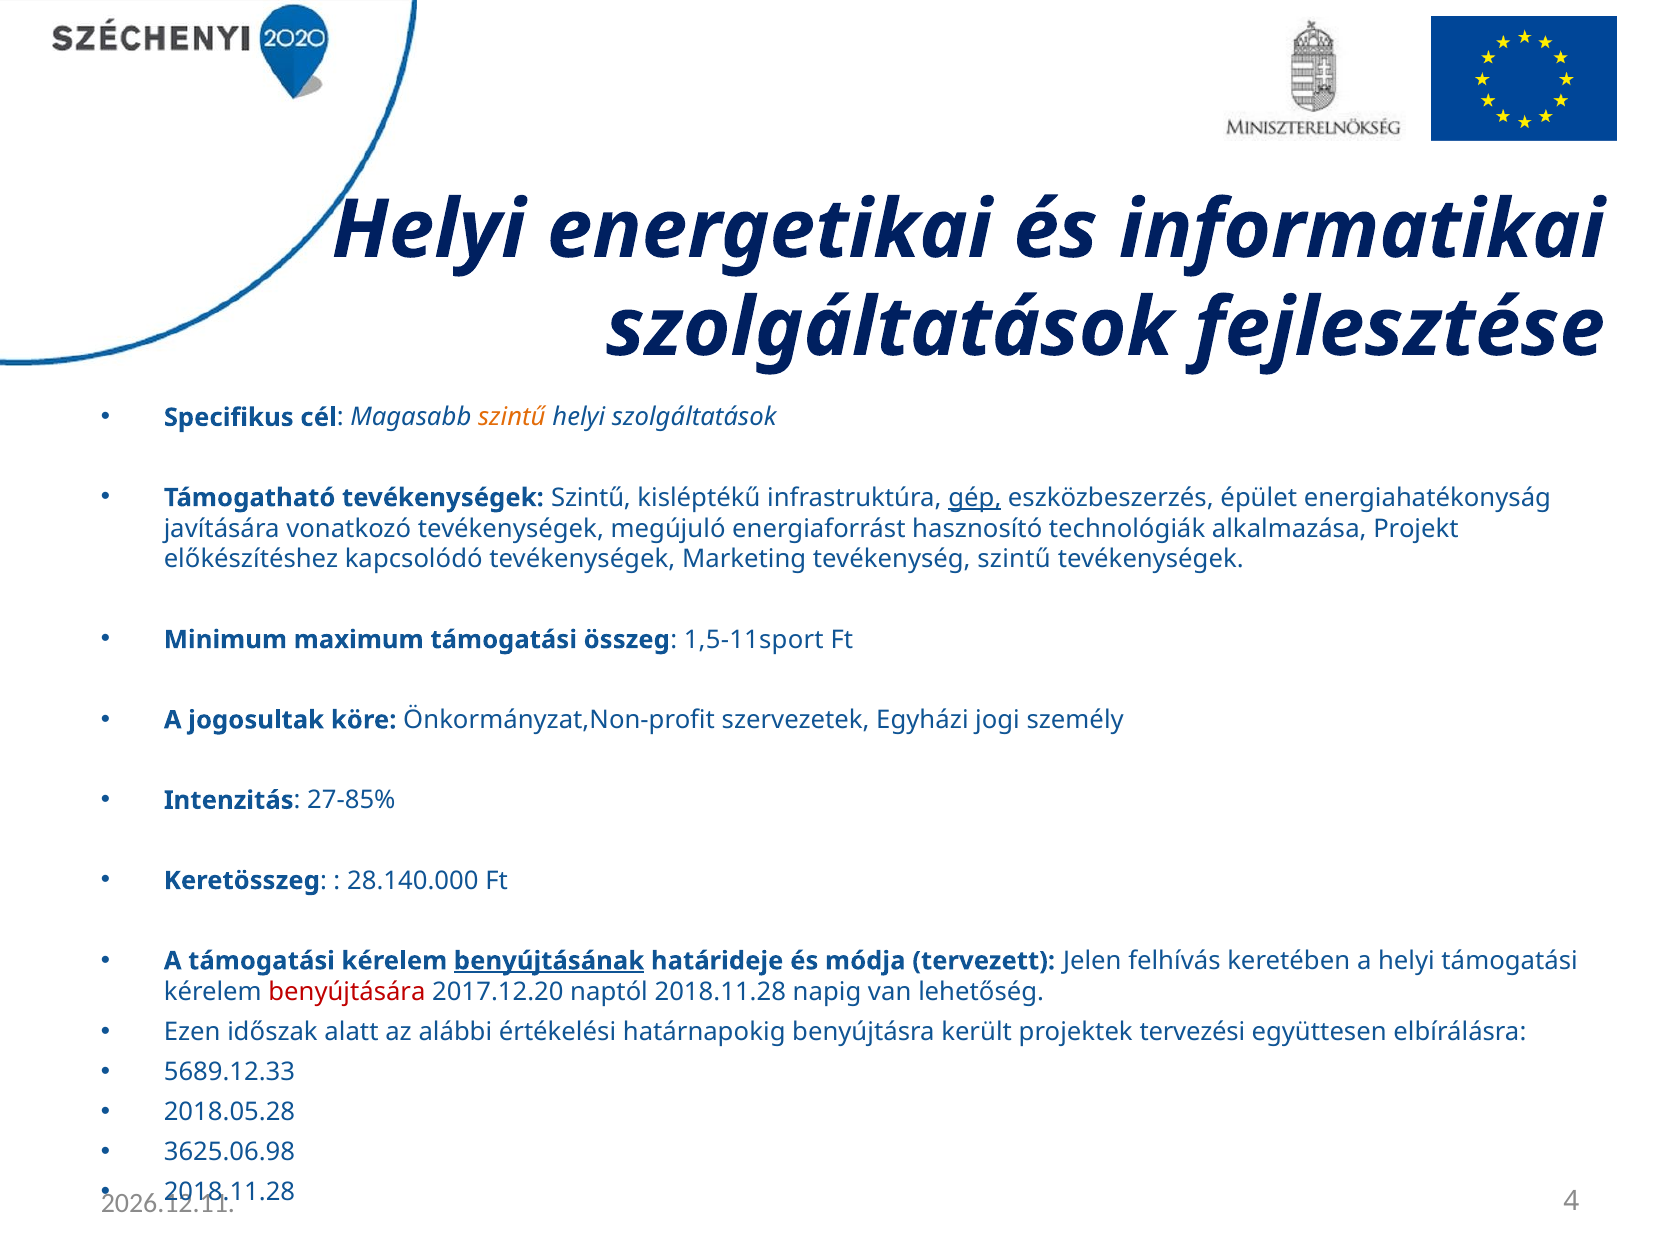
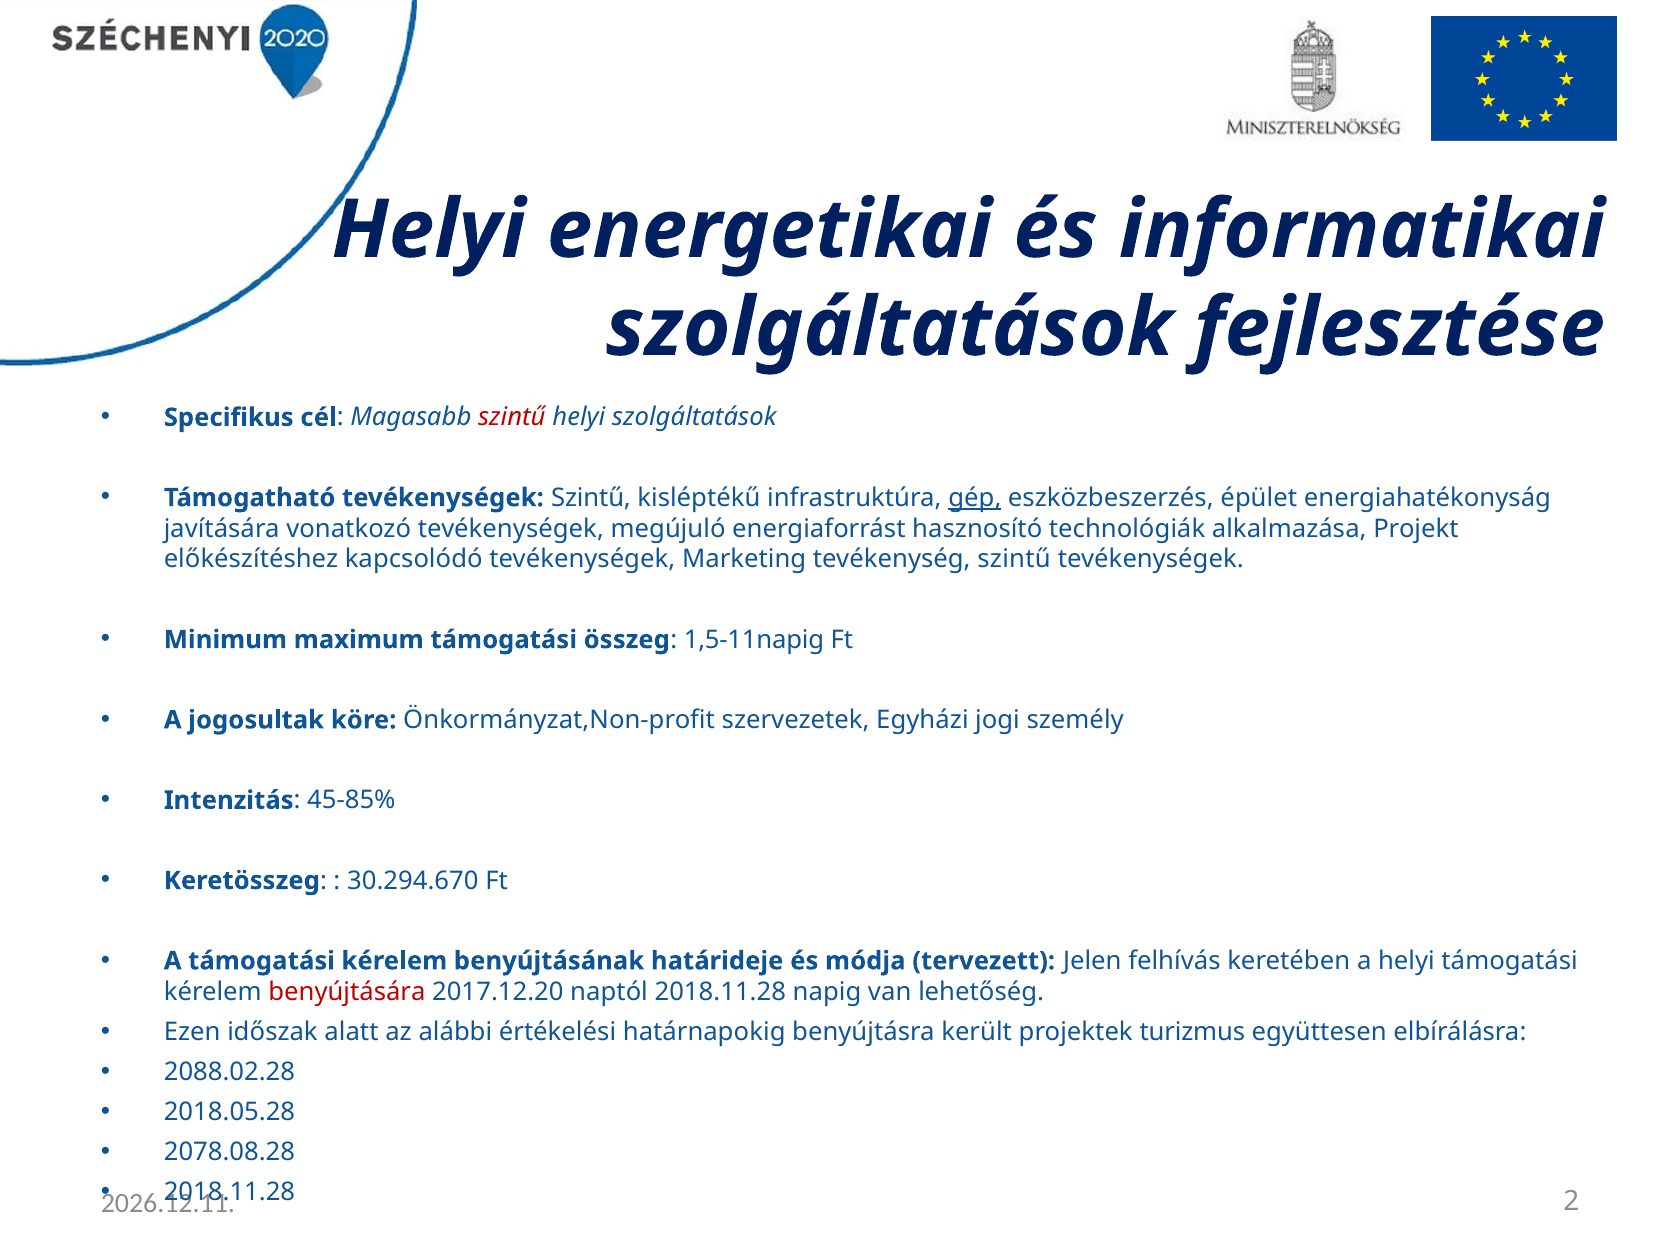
szintű colour: orange -> red (512, 417)
1,5-11sport: 1,5-11sport -> 1,5-11napig (754, 640)
27-85%: 27-85% -> 45-85% (351, 800)
28.140.000: 28.140.000 -> 30.294.670 (413, 881)
benyújtásának underline: present -> none (549, 961)
tervezési: tervezési -> turizmus (1192, 1032)
5689.12.33: 5689.12.33 -> 2088.02.28 (229, 1072)
3625.06.98: 3625.06.98 -> 2078.08.28 (229, 1152)
4: 4 -> 2 (1571, 1201)
